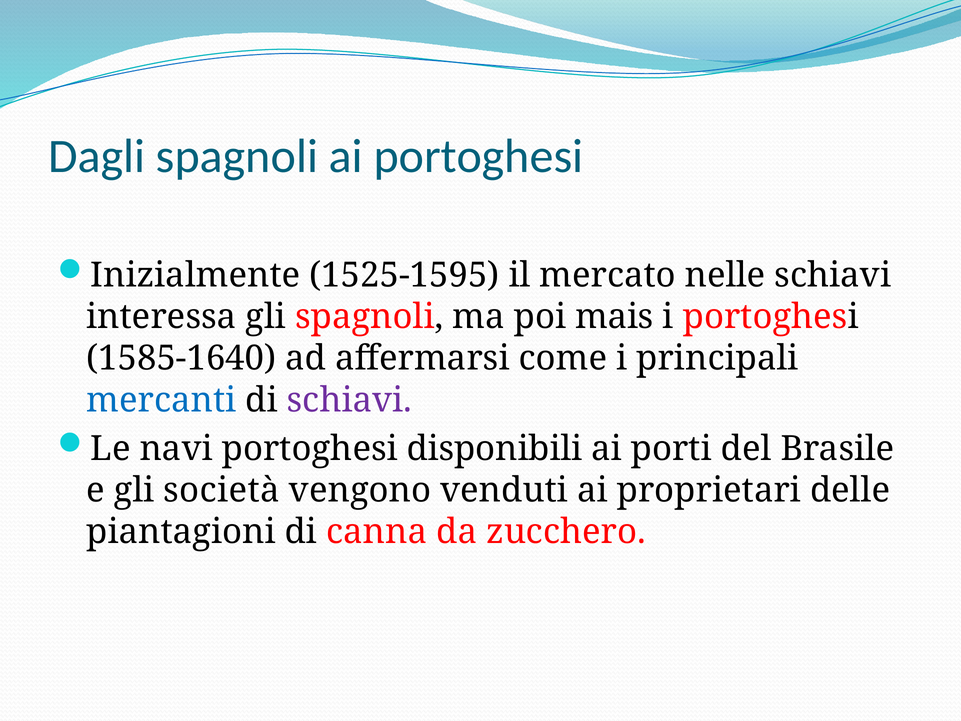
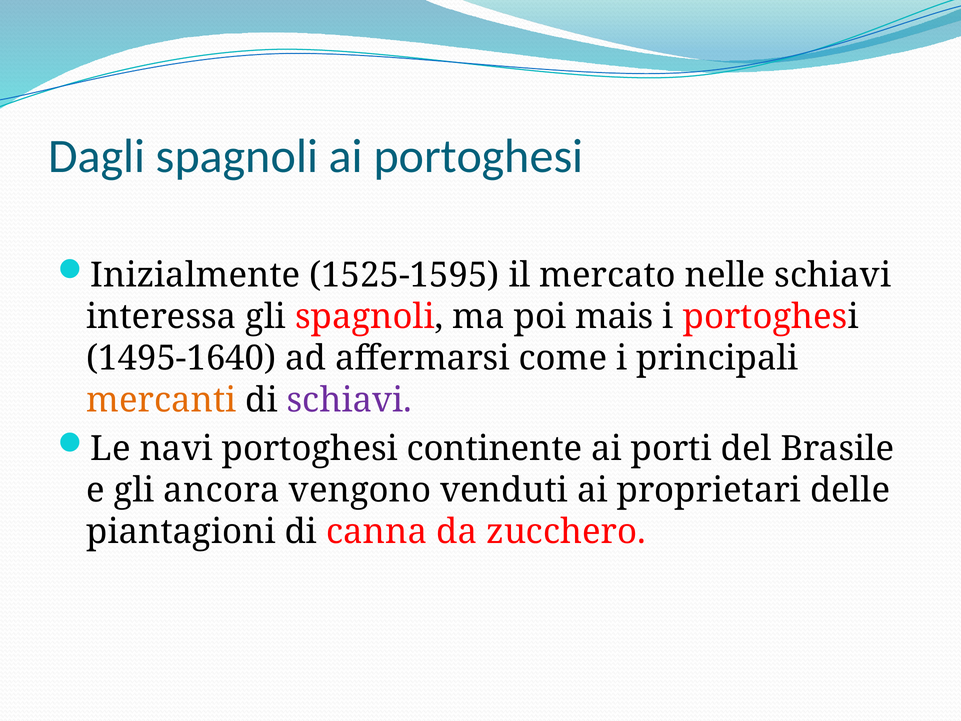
1585-1640: 1585-1640 -> 1495-1640 (181, 358)
mercanti colour: blue -> orange (161, 400)
disponibili: disponibili -> continente (494, 449)
società: società -> ancora (222, 490)
